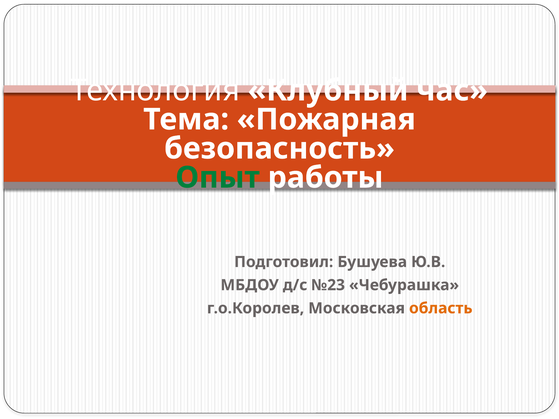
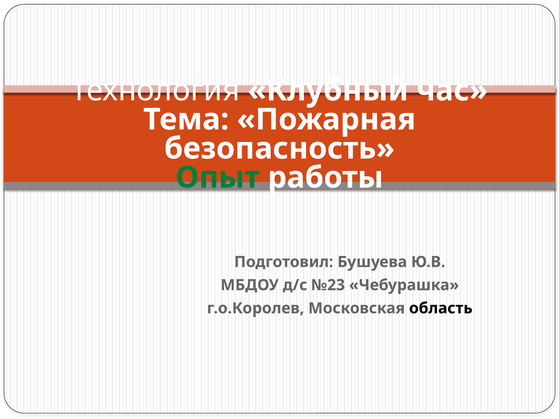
область colour: orange -> black (441, 308)
